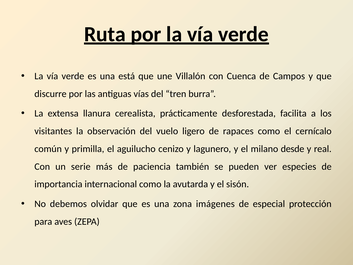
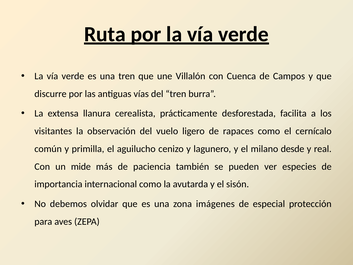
una está: está -> tren (127, 76)
serie: serie -> mide (81, 166)
